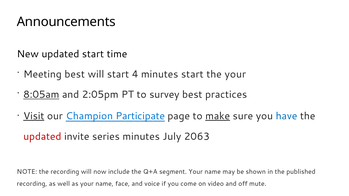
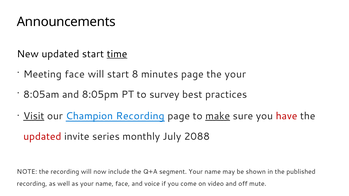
time underline: none -> present (117, 54)
Meeting best: best -> face (75, 74)
4: 4 -> 8 (135, 74)
minutes start: start -> page (192, 74)
8:05am underline: present -> none (41, 95)
2:05pm: 2:05pm -> 8:05pm (100, 95)
Champion Participate: Participate -> Recording (140, 116)
have colour: blue -> red (287, 116)
series minutes: minutes -> monthly (141, 137)
2063: 2063 -> 2088 (197, 137)
